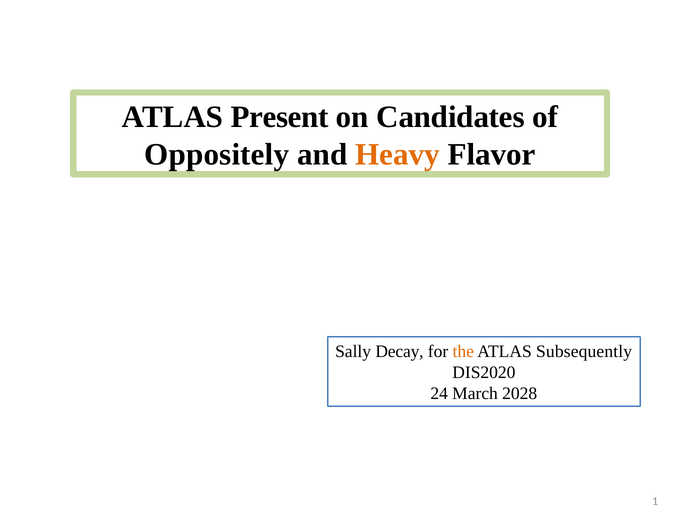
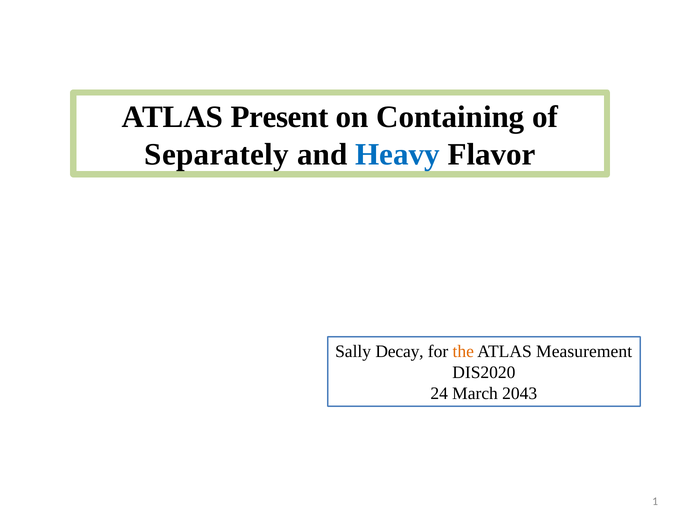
Candidates: Candidates -> Containing (450, 117)
Oppositely: Oppositely -> Separately (217, 154)
Heavy colour: orange -> blue (398, 154)
Subsequently: Subsequently -> Measurement (584, 352)
2028: 2028 -> 2043 (520, 394)
